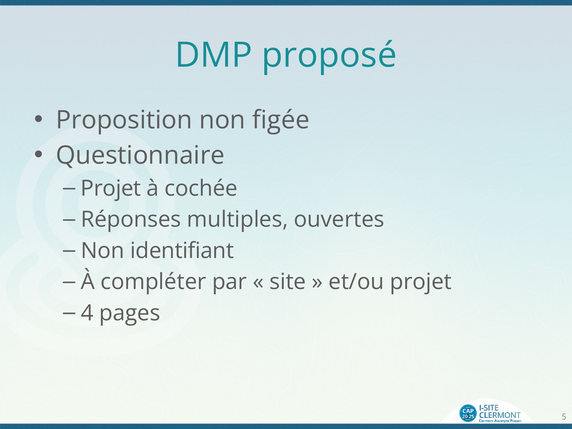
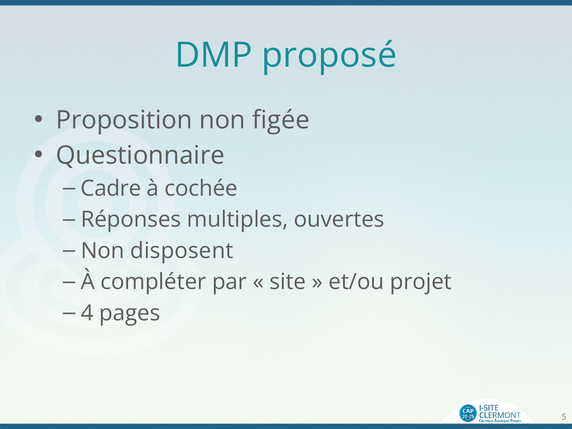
Projet: Projet -> Cadre (111, 188)
identifiant: identifiant -> disposent (182, 251)
